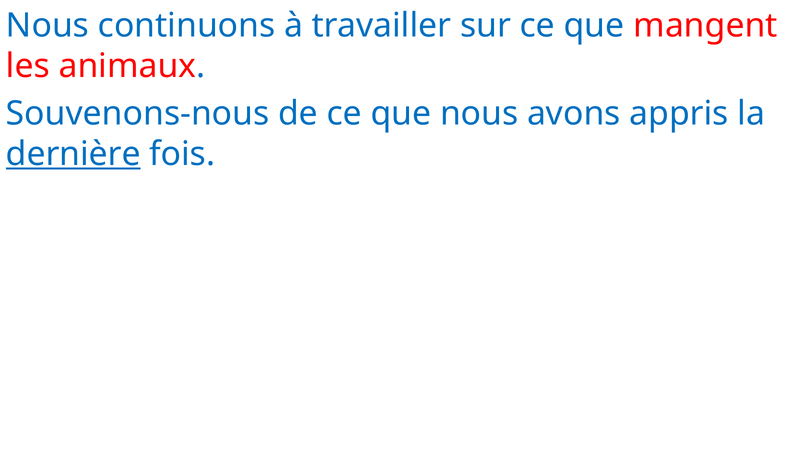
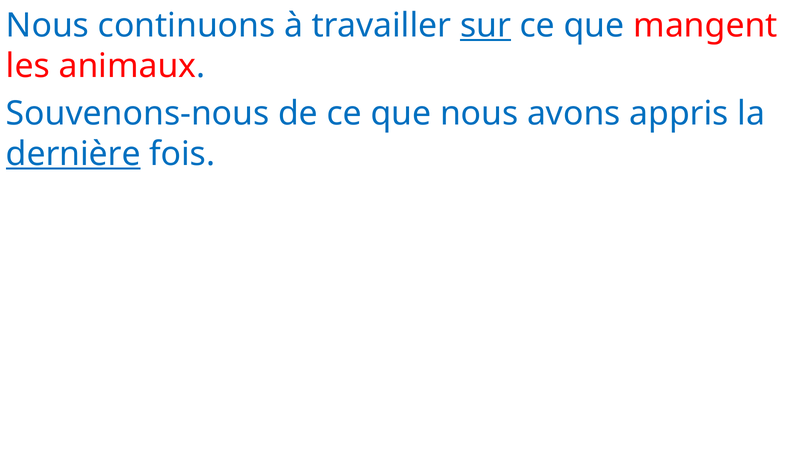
sur underline: none -> present (486, 26)
